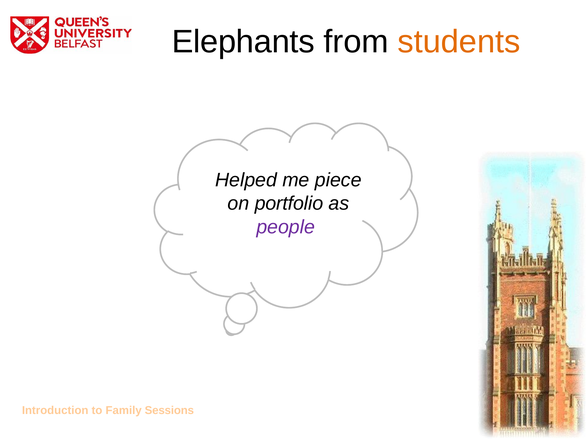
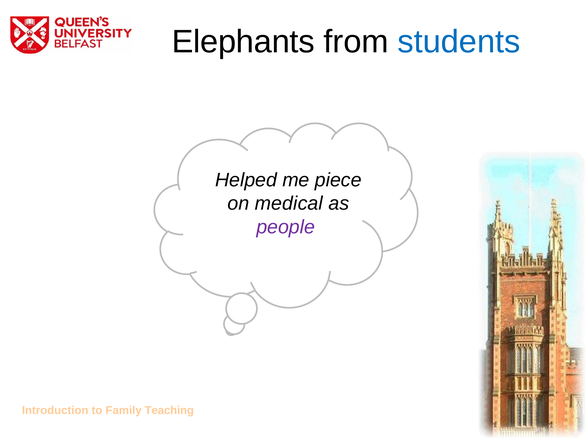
students colour: orange -> blue (459, 42)
portfolio: portfolio -> medical (289, 204)
Sessions: Sessions -> Teaching (169, 411)
